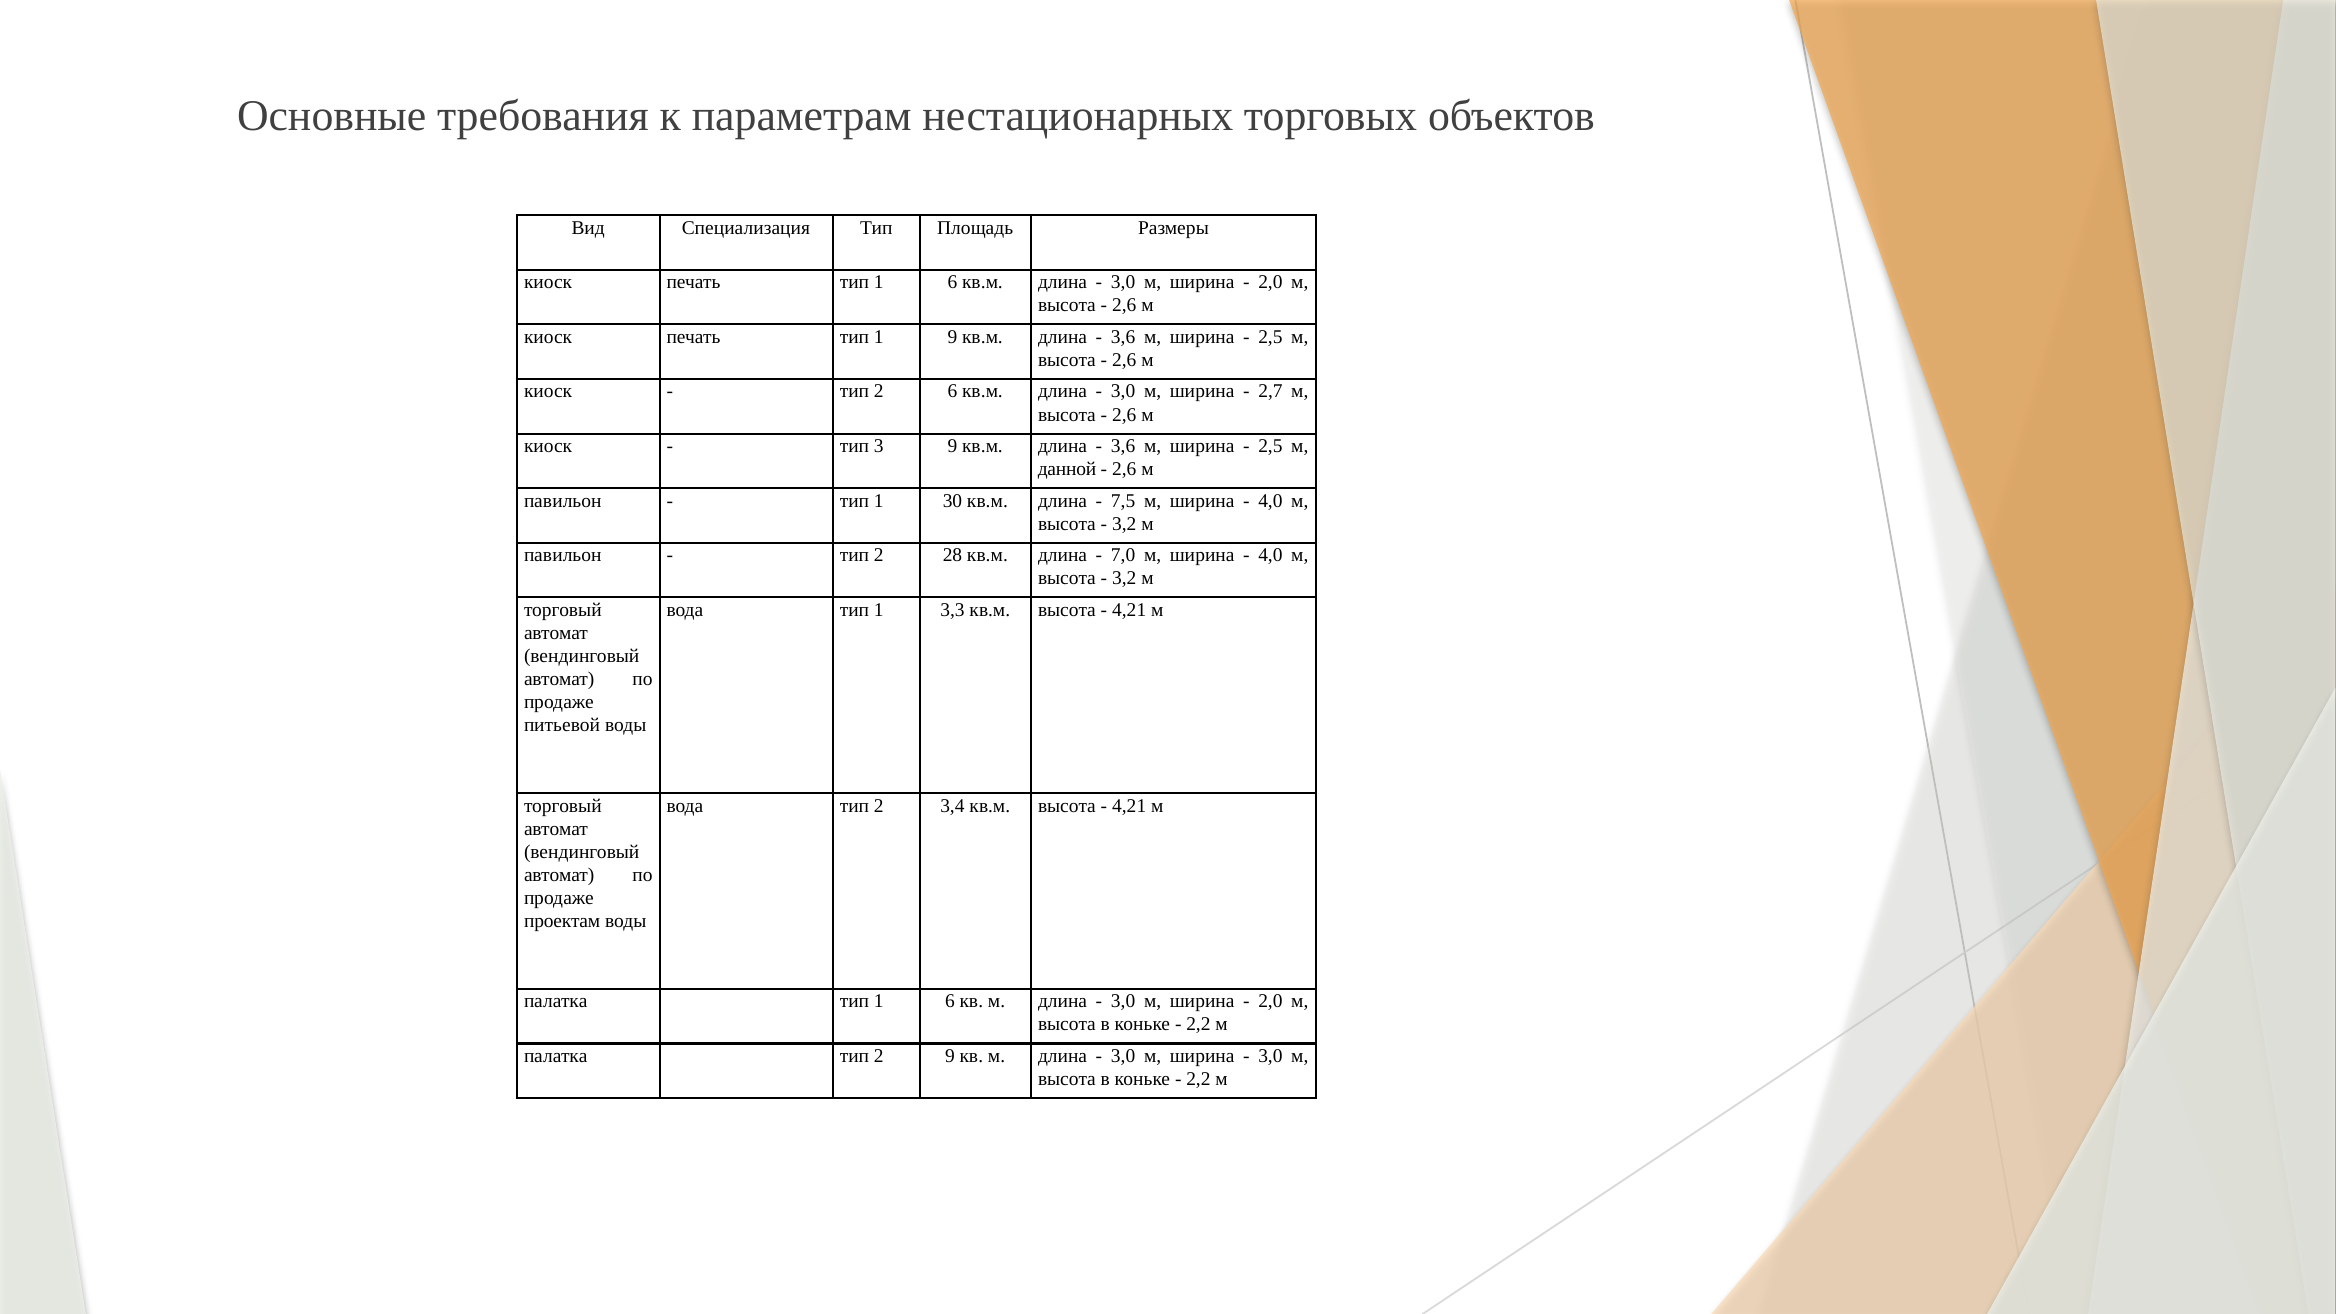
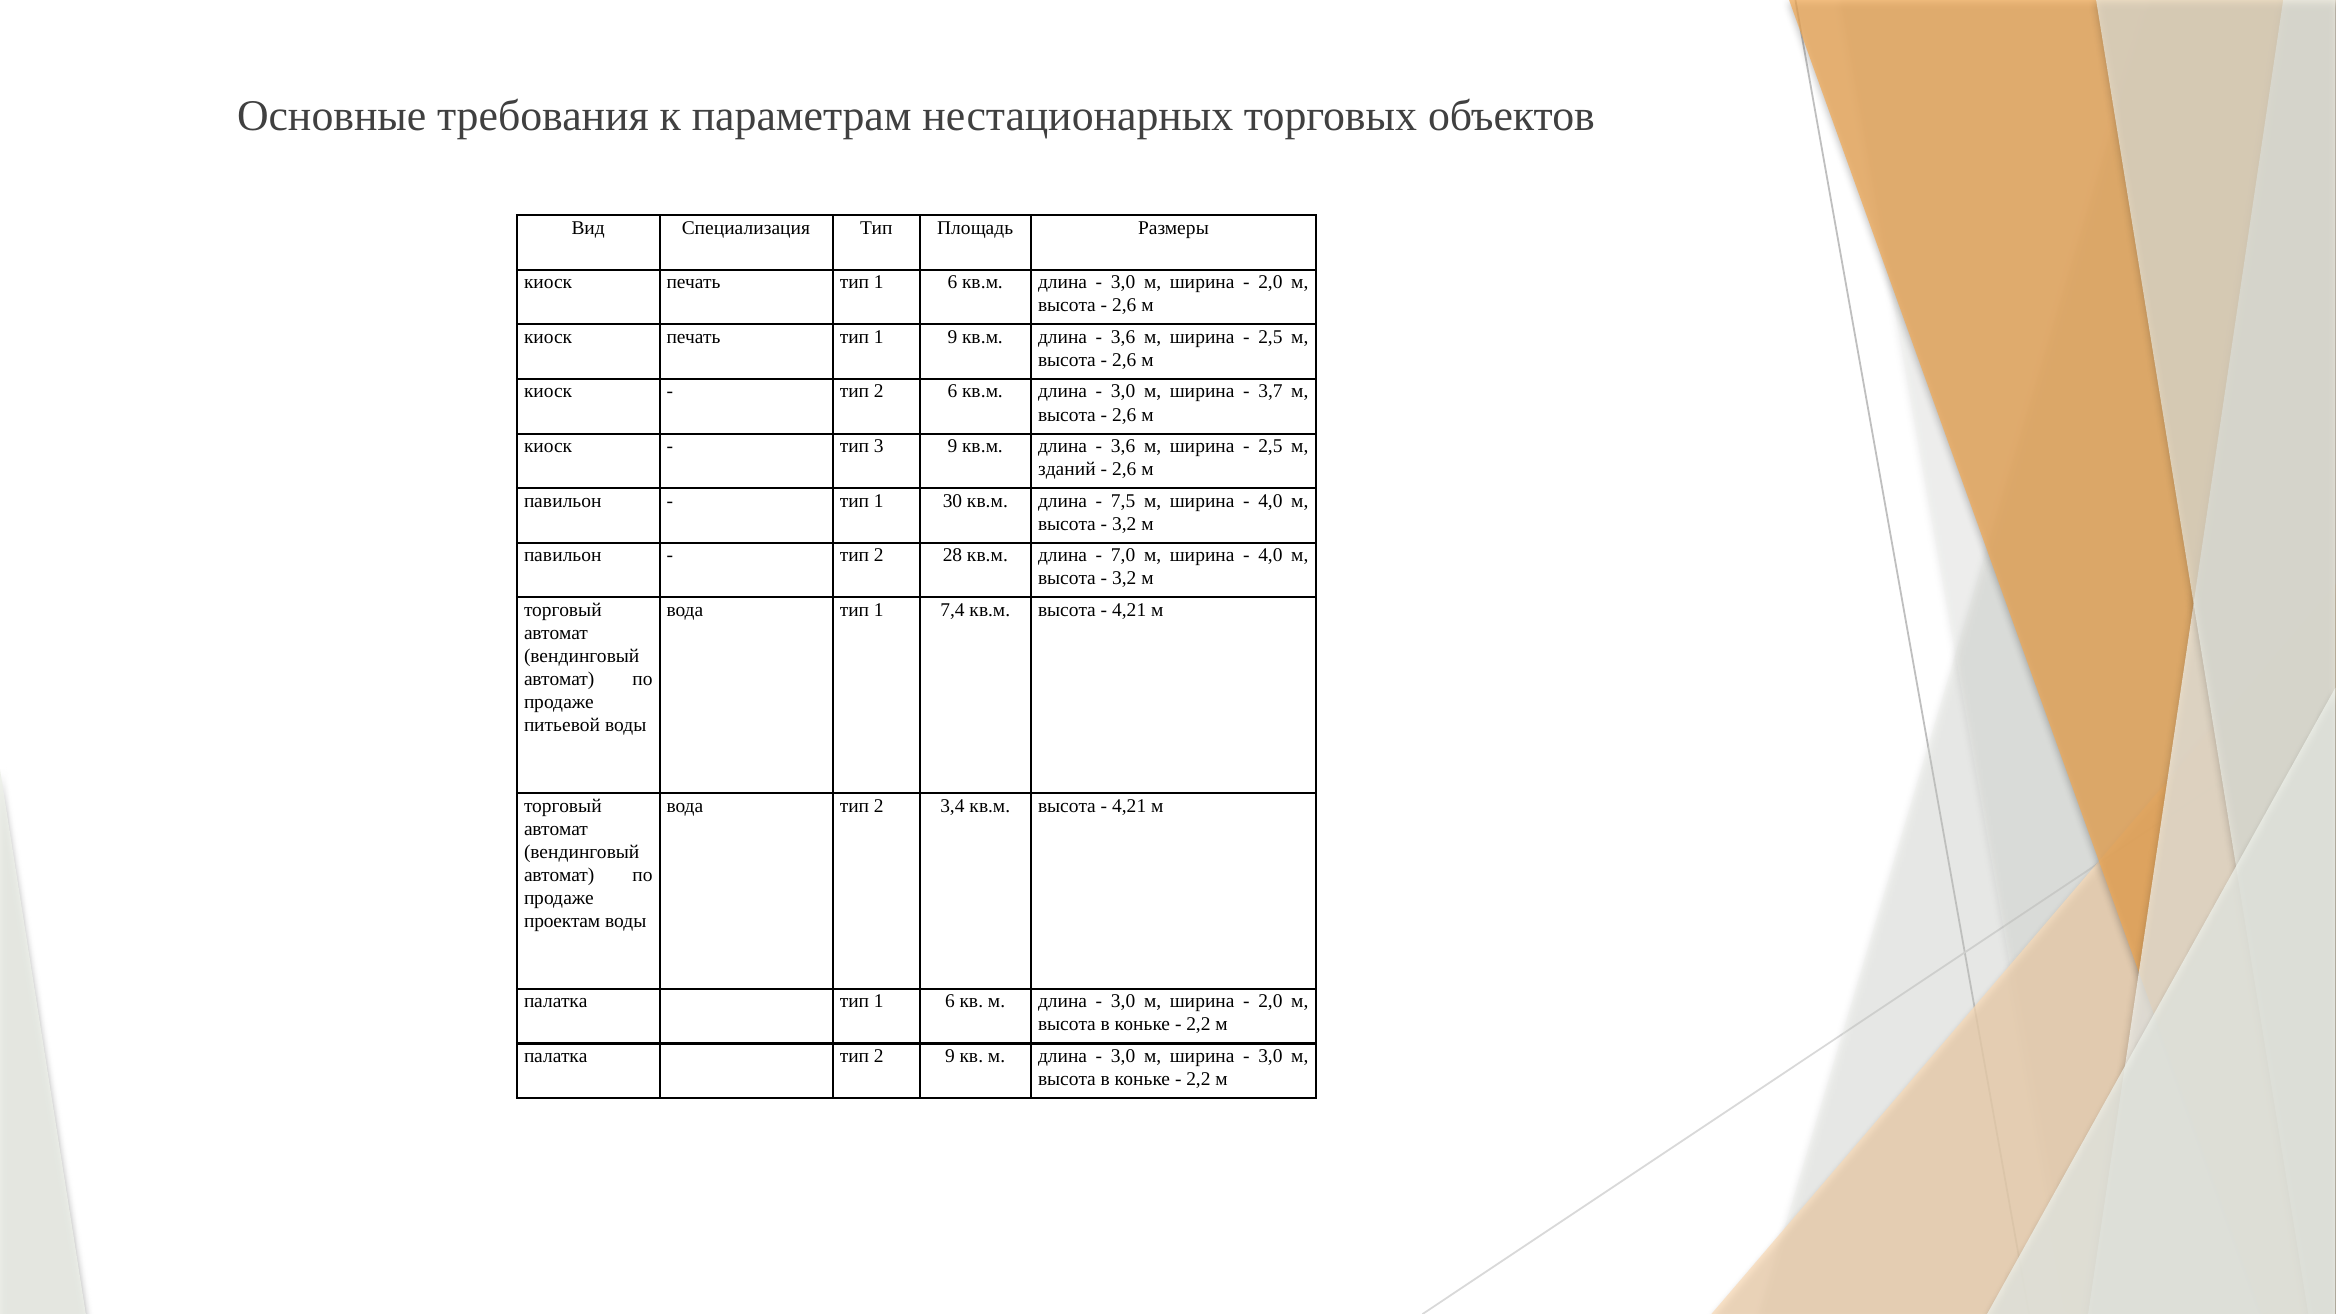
2,7: 2,7 -> 3,7 (1270, 392)
данной: данной -> зданий (1067, 469)
3,3: 3,3 -> 7,4 (952, 610)
